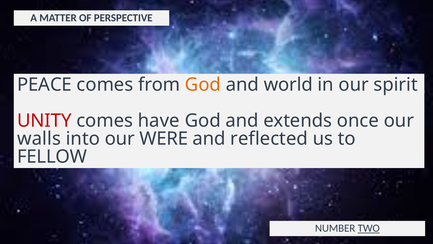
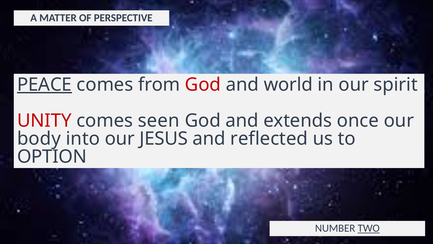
PEACE underline: none -> present (44, 85)
God colour: orange -> red (203, 85)
have: have -> seen (159, 120)
walls: walls -> body (39, 138)
WERE: WERE -> JESUS (164, 138)
FELLOW: FELLOW -> OPTION (52, 156)
